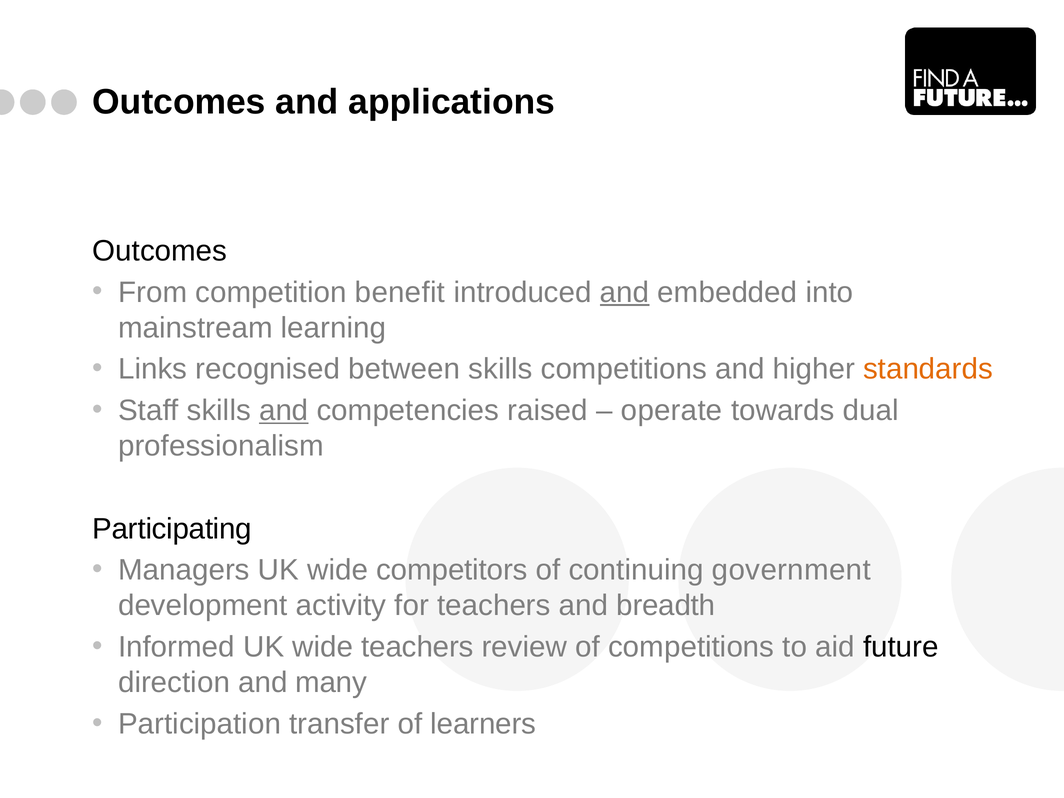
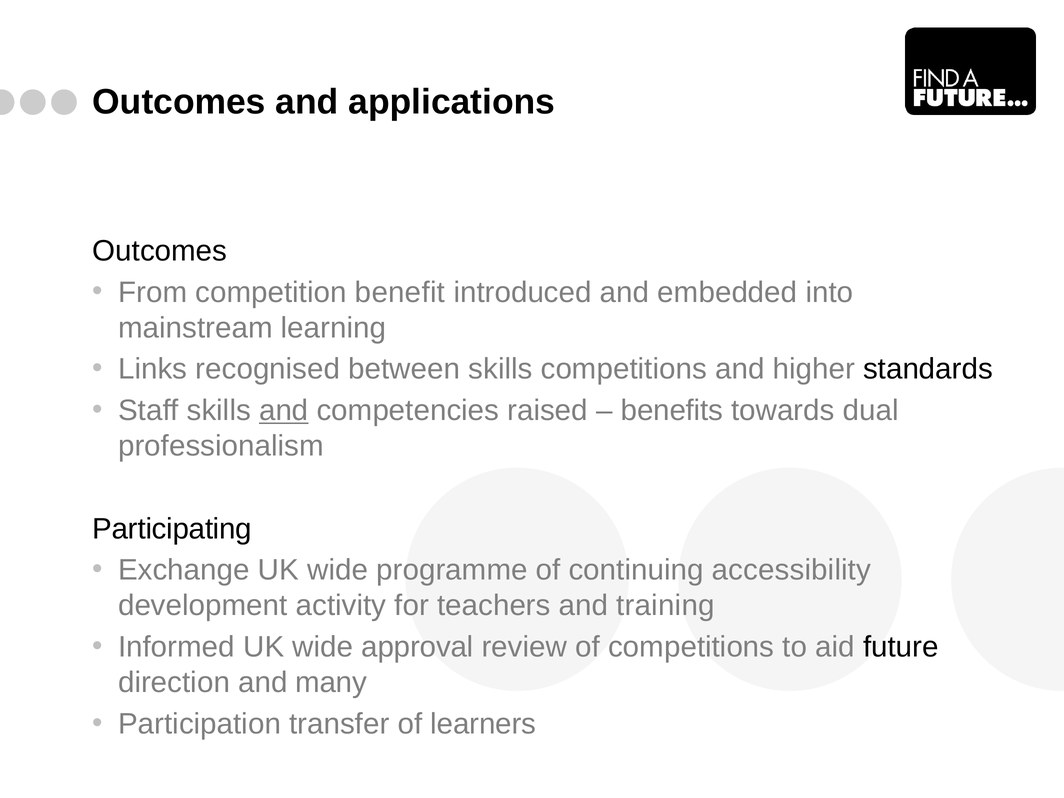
and underline: present -> none (625, 292)
standards colour: orange -> black (928, 369)
operate: operate -> benefits (672, 411)
Managers: Managers -> Exchange (184, 570)
competitors: competitors -> programme (452, 570)
government: government -> accessibility (791, 570)
breadth: breadth -> training (666, 606)
wide teachers: teachers -> approval (417, 647)
